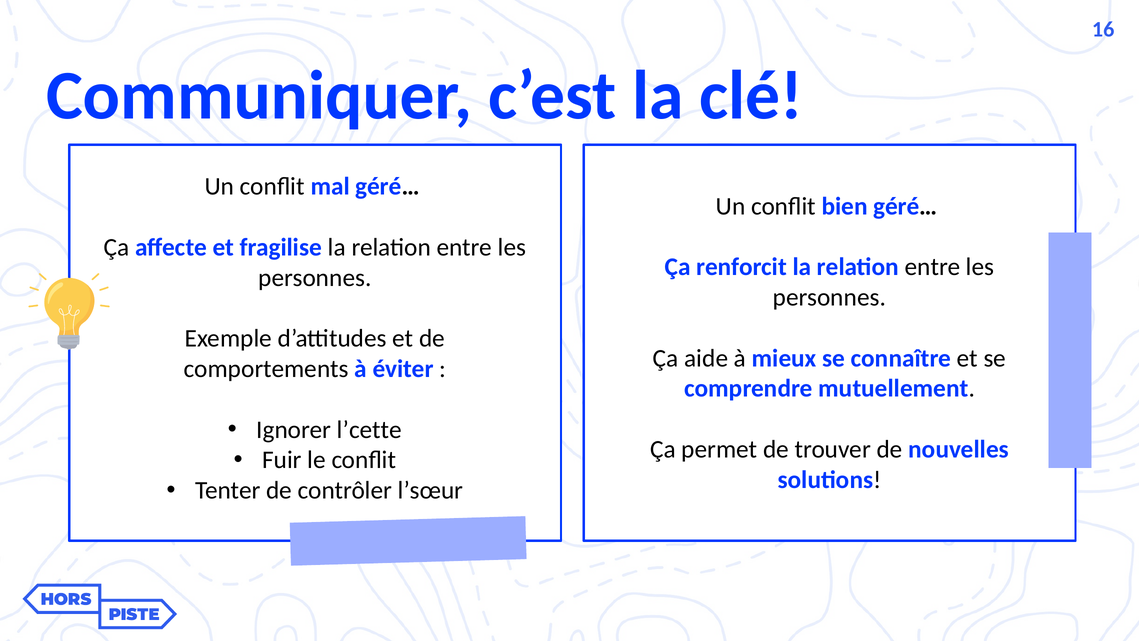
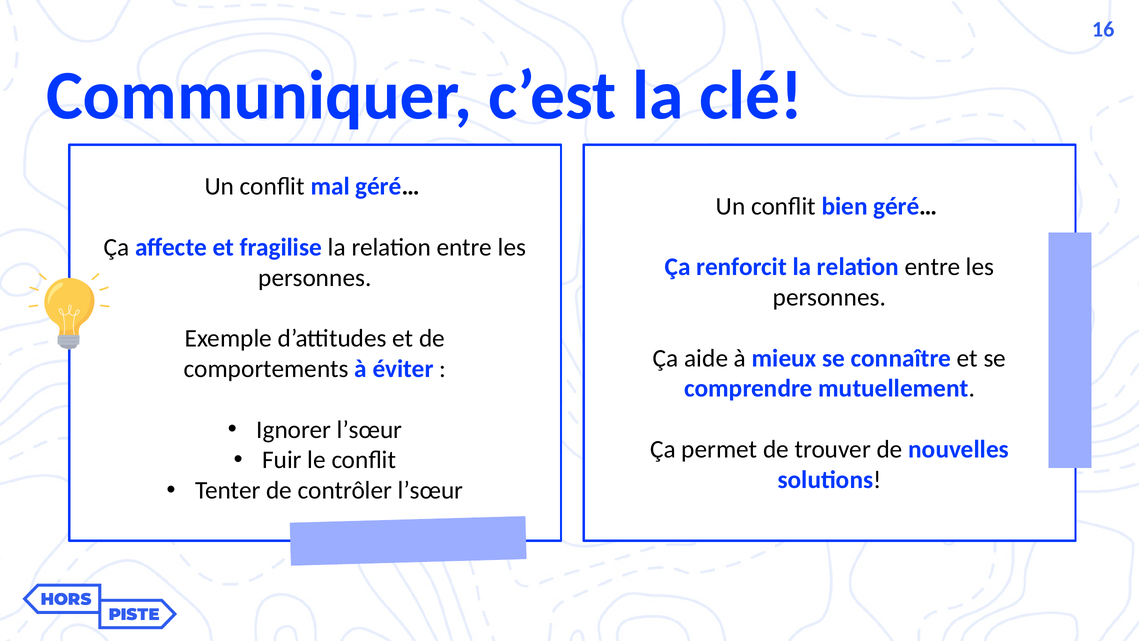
Ignorer l’cette: l’cette -> l’sœur (369, 430)
